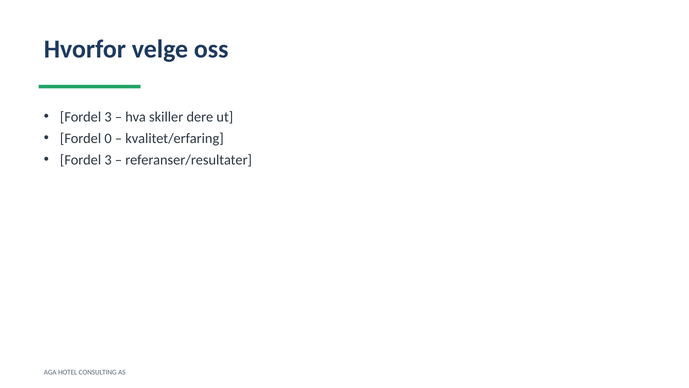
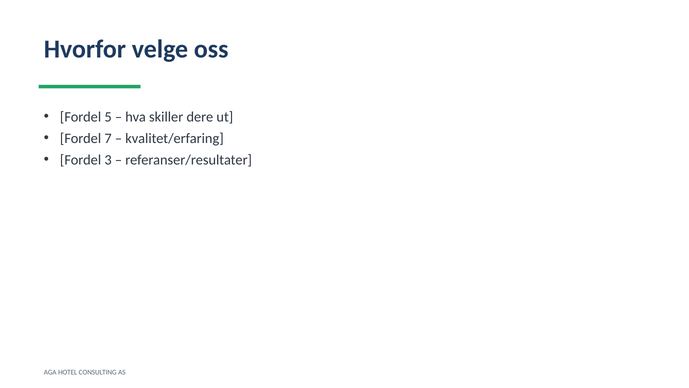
3: 3 -> 5 (108, 117)
0: 0 -> 7 (108, 138)
